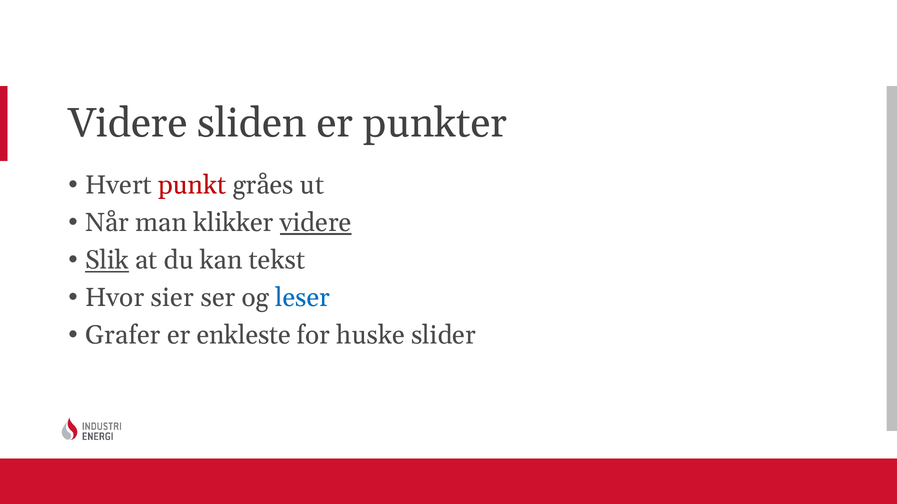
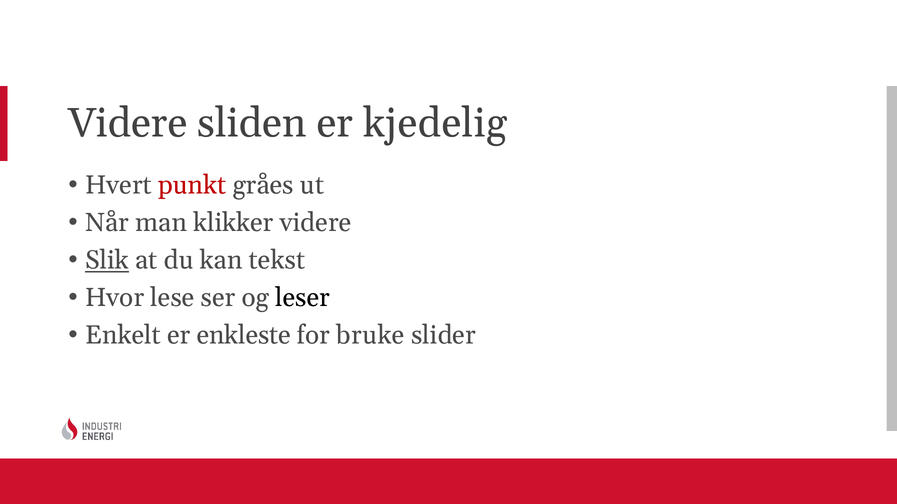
punkter: punkter -> kjedelig (435, 123)
videre underline: present -> none (316, 223)
sier: sier -> lese (172, 298)
leser colour: blue -> black (303, 298)
Grafer: Grafer -> Enkelt (123, 336)
huske: huske -> bruke (371, 336)
